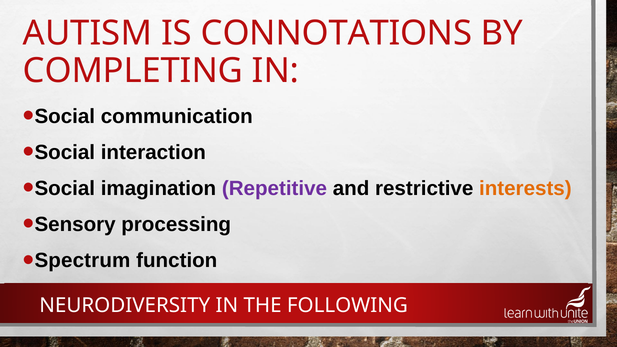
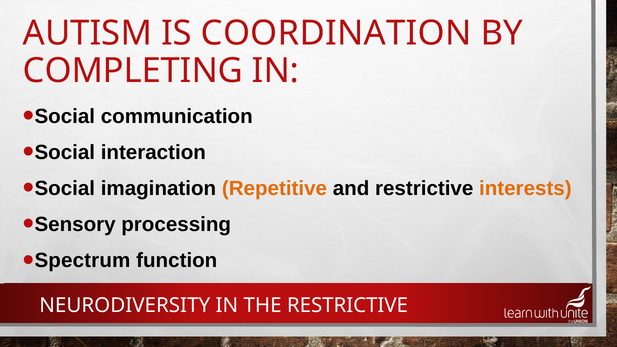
CONNOTATIONS: CONNOTATIONS -> COORDINATION (336, 33)
Repetitive colour: purple -> orange (274, 188)
THE FOLLOWING: FOLLOWING -> RESTRICTIVE (347, 305)
